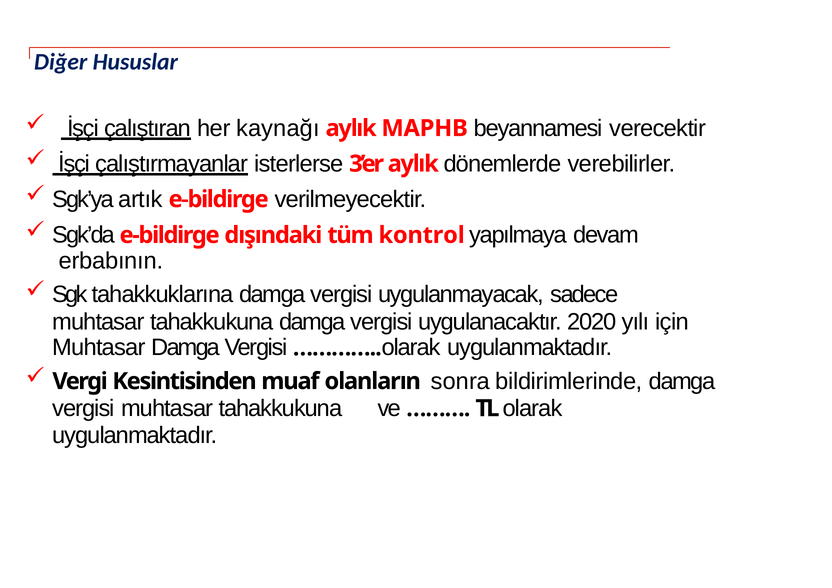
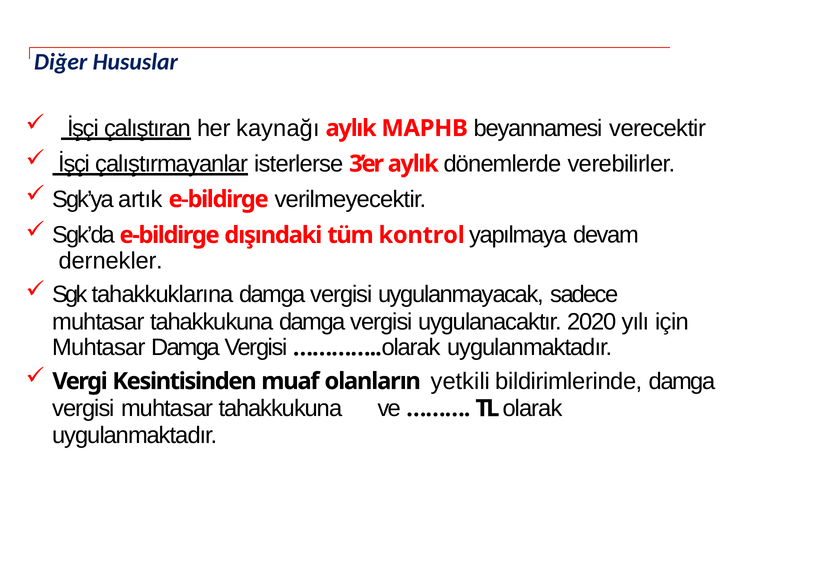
erbabının: erbabının -> dernekler (111, 261)
sonra: sonra -> yetkili (460, 381)
